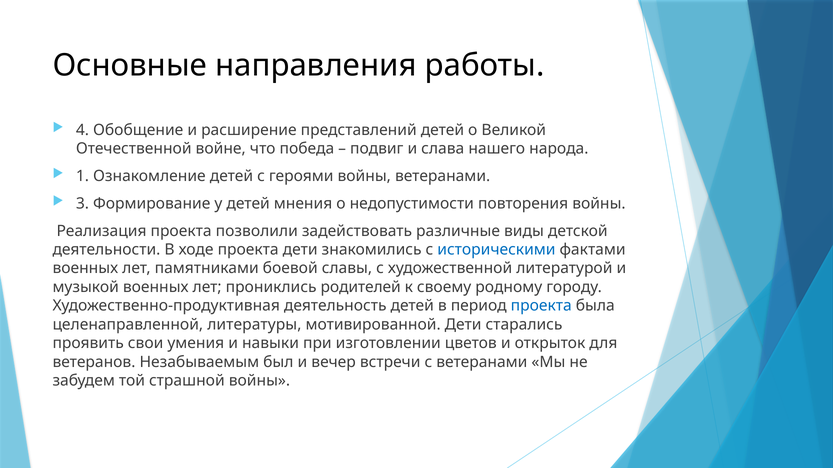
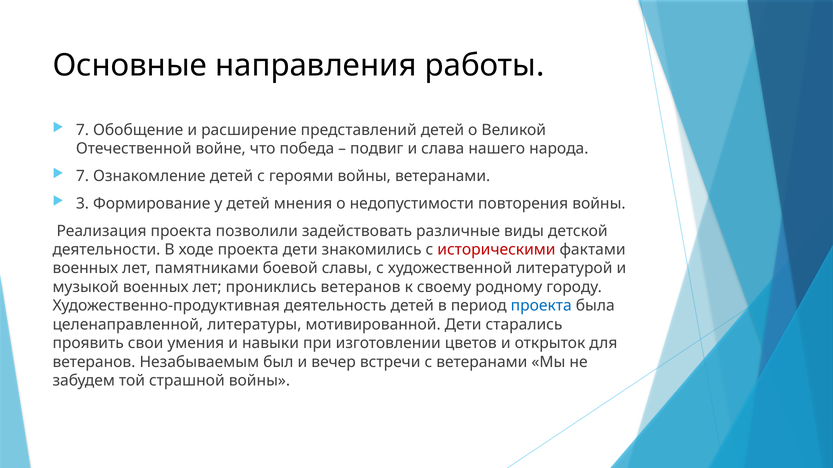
4: 4 -> 7 (82, 130)
1: 1 -> 7 (82, 176)
историческими colour: blue -> red (496, 250)
прониклись родителей: родителей -> ветеранов (361, 287)
